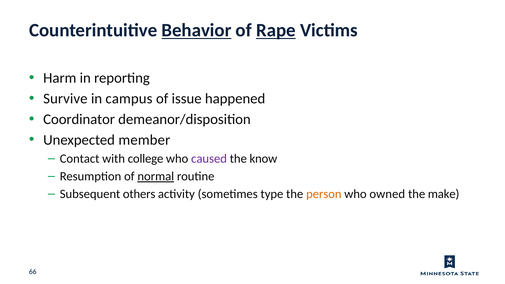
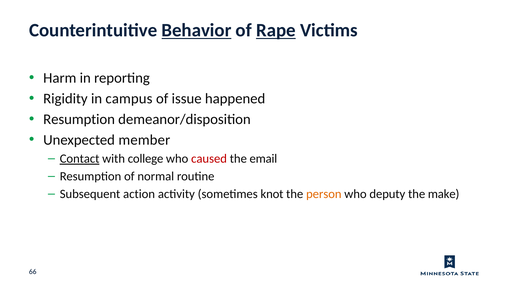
Survive: Survive -> Rigidity (65, 99)
Coordinator: Coordinator -> Resumption (79, 119)
Contact underline: none -> present (80, 159)
caused colour: purple -> red (209, 159)
know: know -> email (263, 159)
normal underline: present -> none (156, 176)
others: others -> action (139, 194)
type: type -> knot (272, 194)
owned: owned -> deputy (387, 194)
